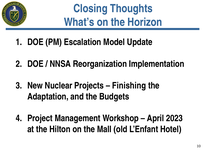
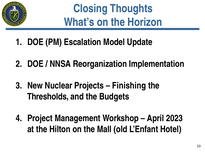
Adaptation: Adaptation -> Thresholds (48, 97)
